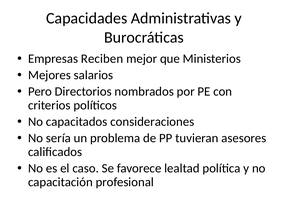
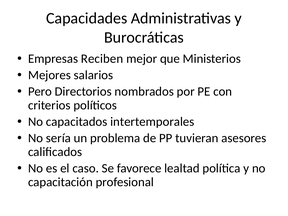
consideraciones: consideraciones -> intertemporales (152, 122)
